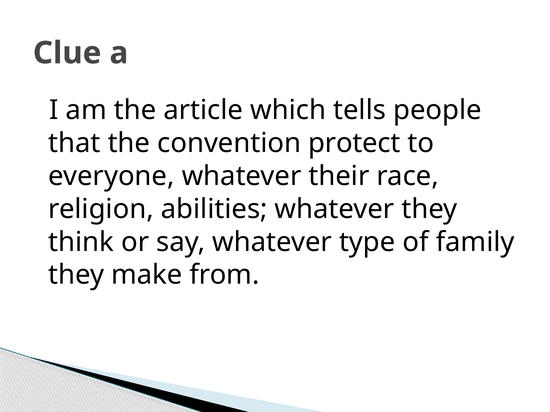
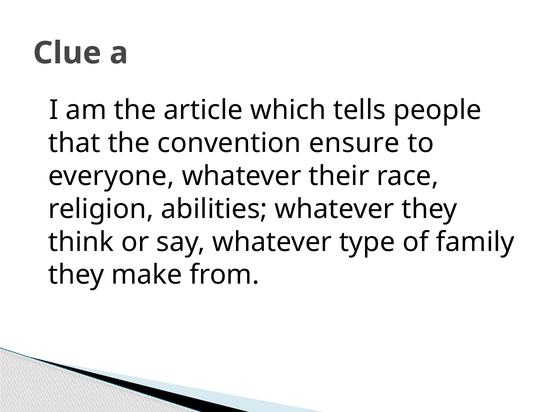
protect: protect -> ensure (354, 143)
